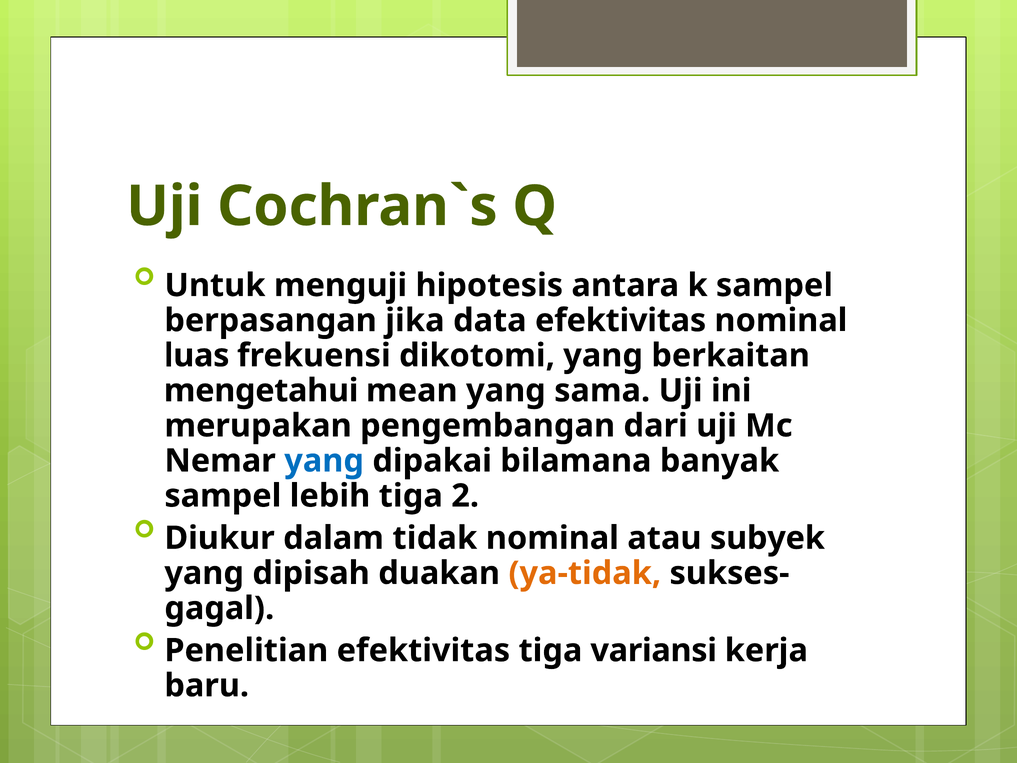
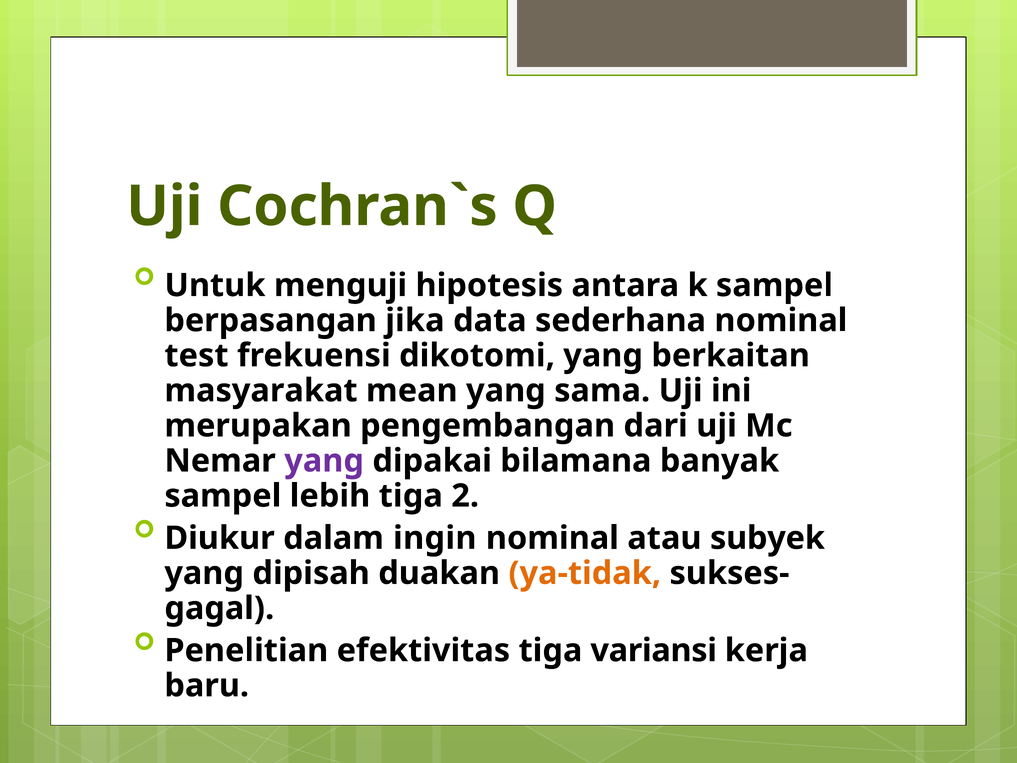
data efektivitas: efektivitas -> sederhana (621, 320)
luas: luas -> test (196, 355)
mengetahui: mengetahui -> masyarakat (261, 391)
yang colour: blue -> purple (324, 461)
tidak: tidak -> ingin (435, 538)
